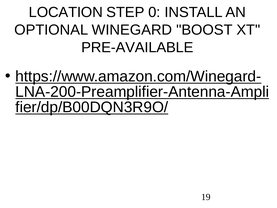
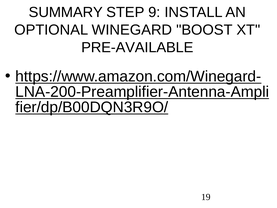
LOCATION: LOCATION -> SUMMARY (66, 12)
0: 0 -> 9 (154, 12)
